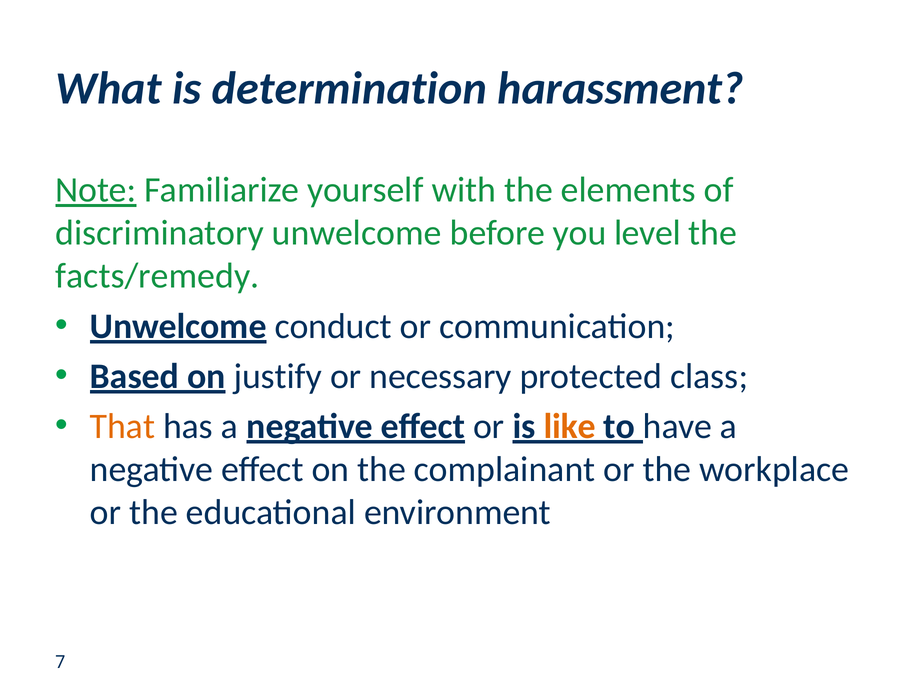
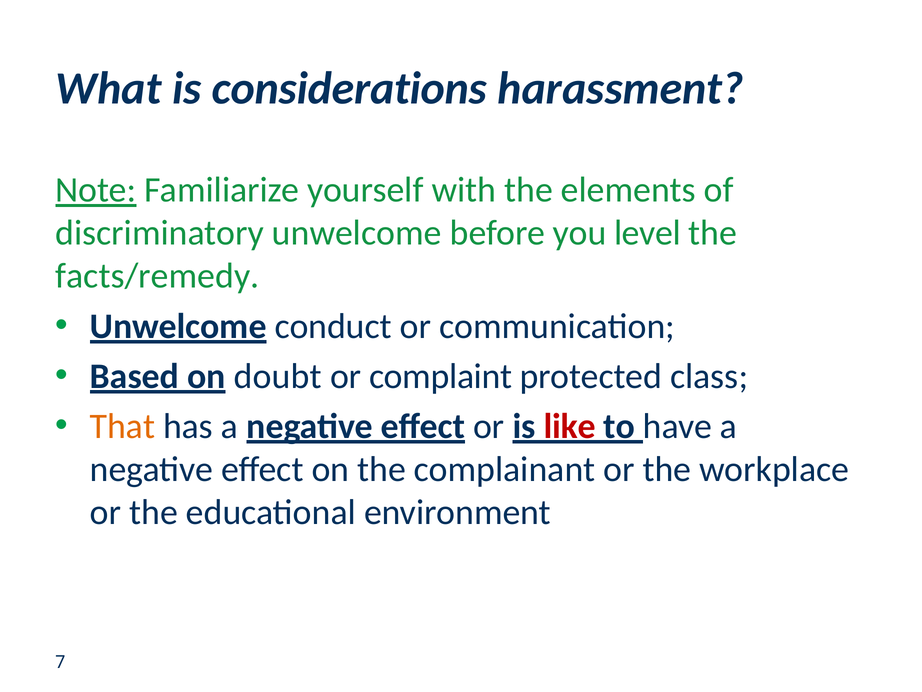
determination: determination -> considerations (350, 89)
justify: justify -> doubt (278, 376)
necessary: necessary -> complaint (441, 376)
like colour: orange -> red (570, 426)
